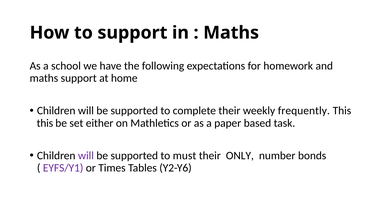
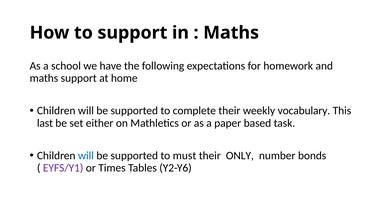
frequently: frequently -> vocabulary (304, 111)
this: this -> last (45, 123)
will colour: purple -> blue (86, 156)
